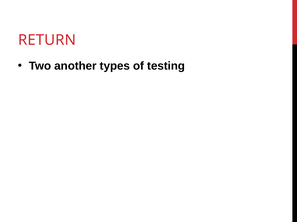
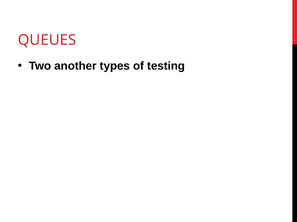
RETURN: RETURN -> QUEUES (47, 40)
